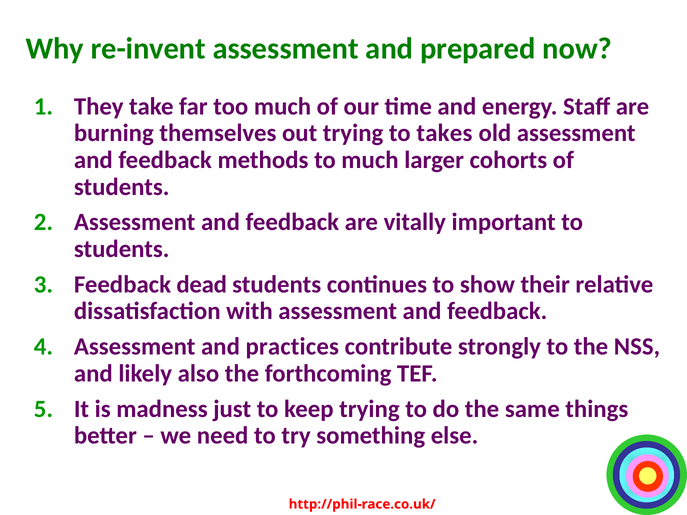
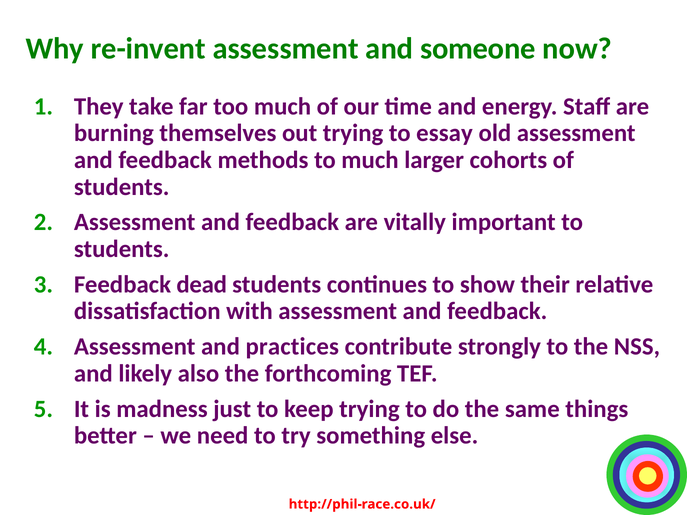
prepared: prepared -> someone (478, 49)
takes: takes -> essay (445, 133)
